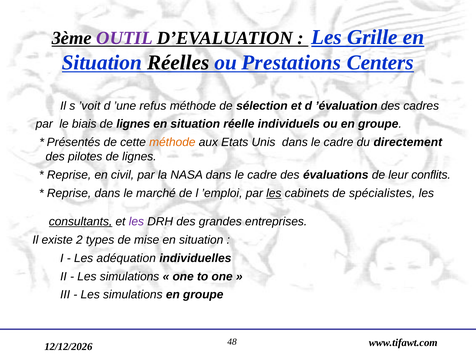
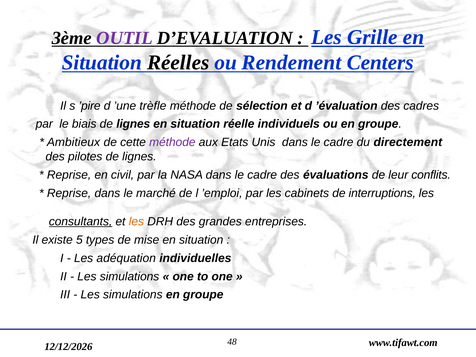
Prestations: Prestations -> Rendement (291, 62)
’voit: ’voit -> ’pire (90, 106)
refus: refus -> trèfle (153, 106)
Présentés: Présentés -> Ambitieux (74, 142)
méthode colour: orange -> purple (172, 142)
les underline: present -> none (274, 193)
spécialistes: spécialistes -> interruptions (382, 193)
les colour: purple -> orange (136, 222)
2: 2 -> 5 (79, 240)
